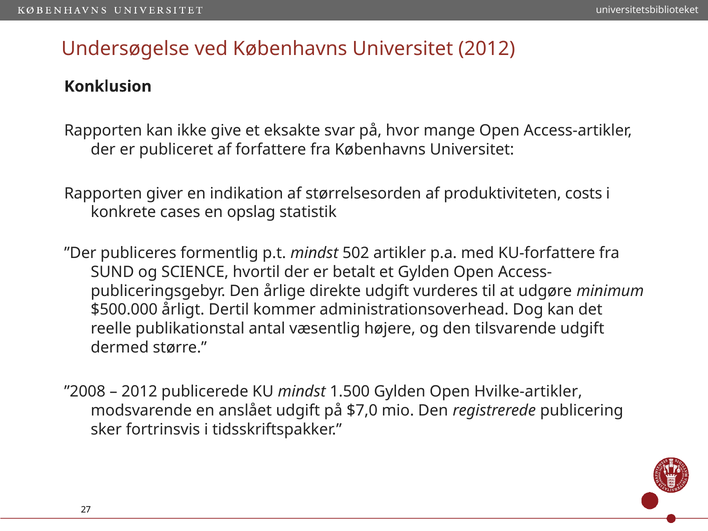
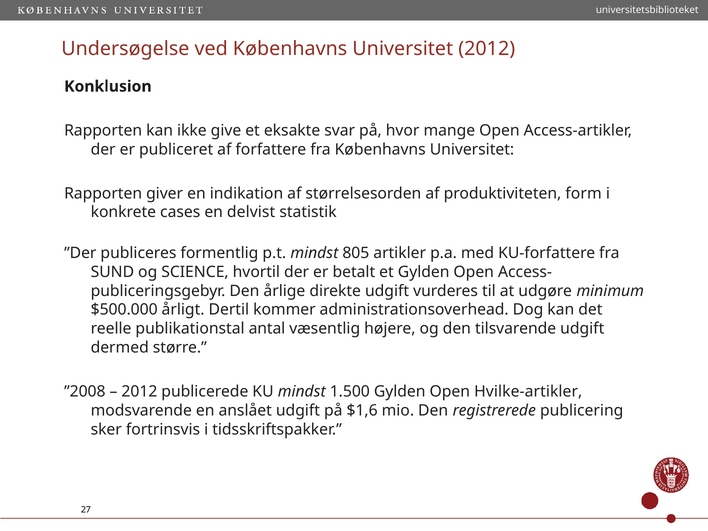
costs: costs -> form (584, 193)
opslag: opslag -> delvist (251, 212)
502: 502 -> 805 (356, 253)
$7,0: $7,0 -> $1,6 (362, 410)
